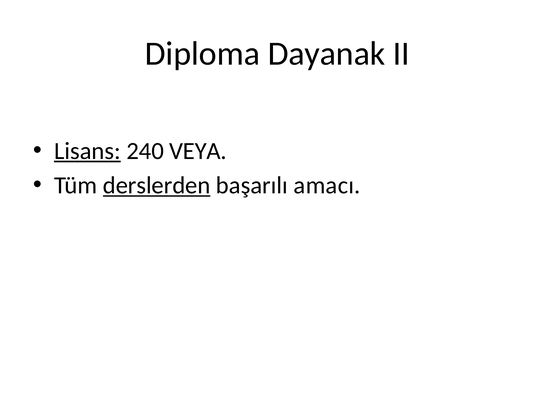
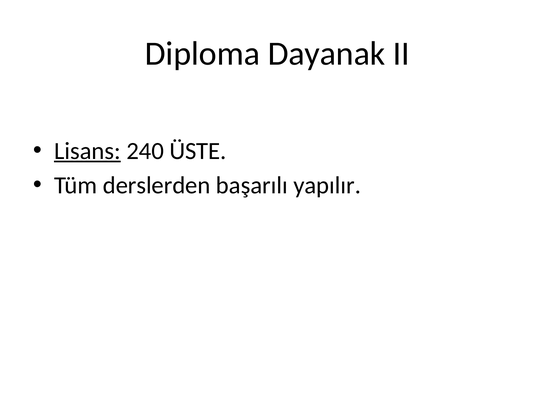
VEYA: VEYA -> ÜSTE (198, 151)
derslerden underline: present -> none (157, 186)
amacı: amacı -> yapılır (327, 186)
